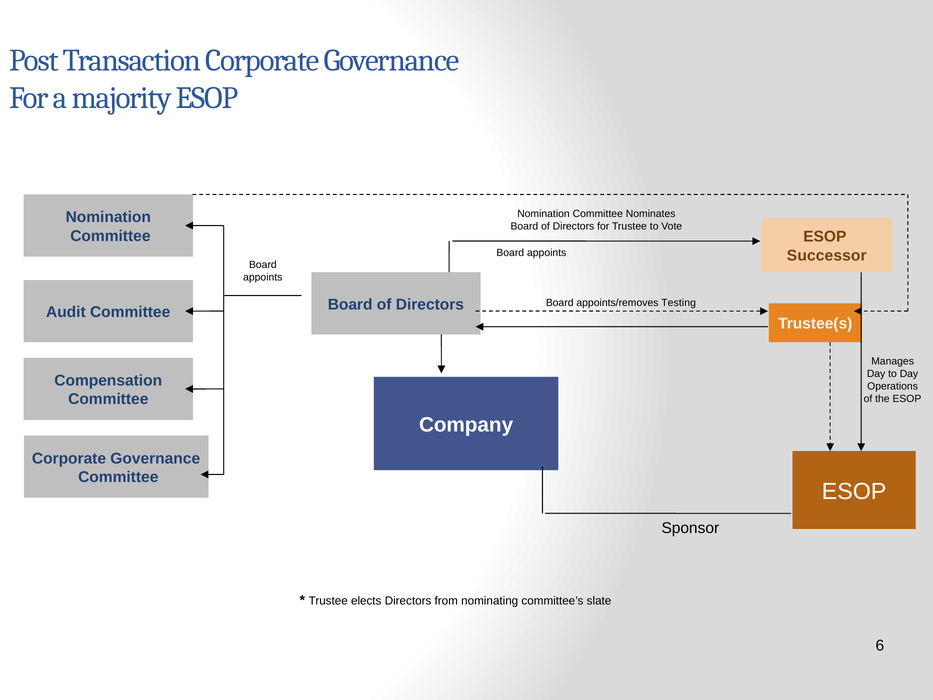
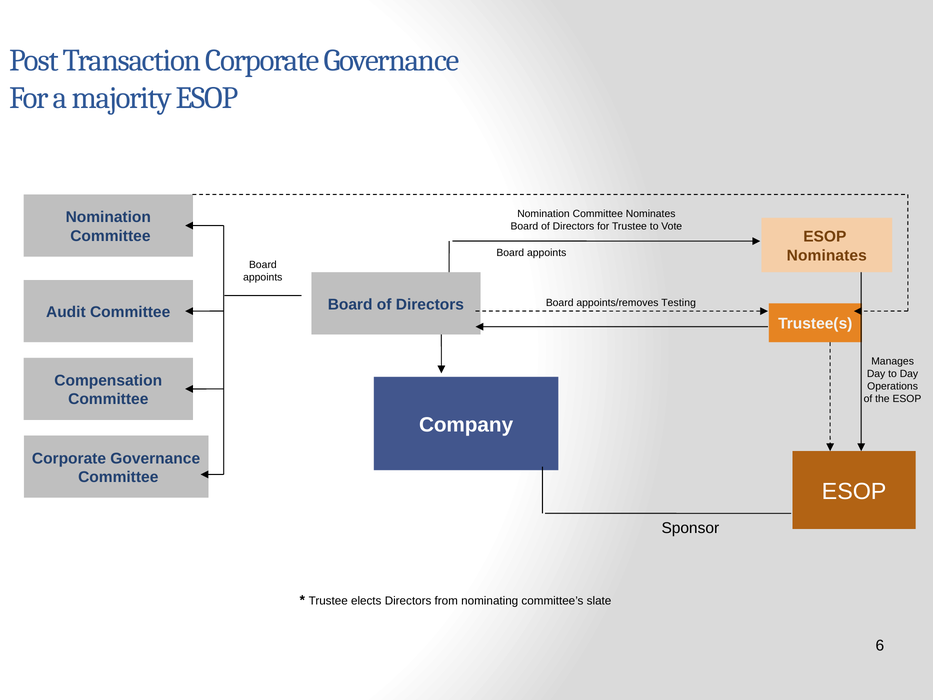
Successor: Successor -> Nominates (827, 255)
